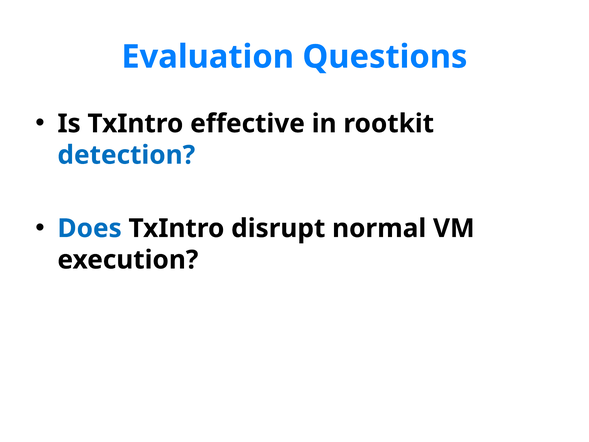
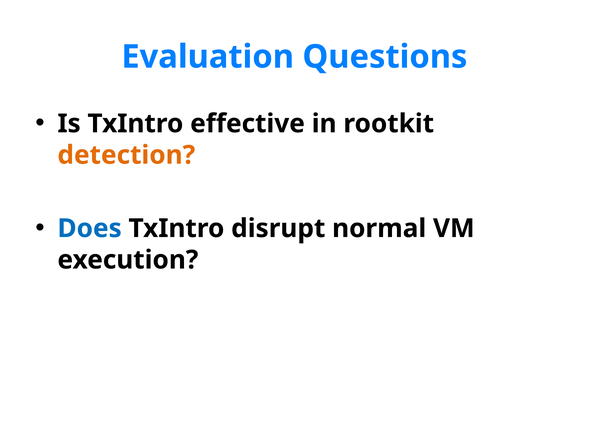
detection colour: blue -> orange (126, 155)
